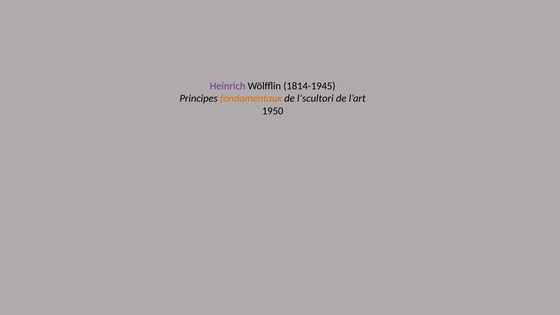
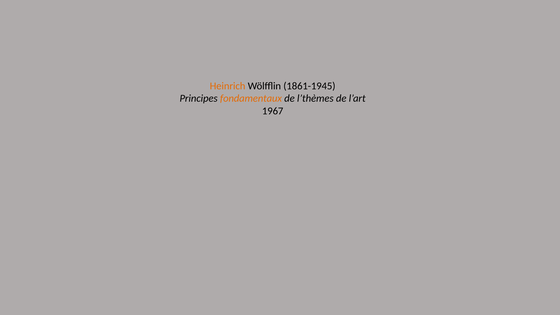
Heinrich colour: purple -> orange (228, 86)
1814-1945: 1814-1945 -> 1861-1945 (309, 86)
l’scultori: l’scultori -> l’thèmes (315, 99)
1950: 1950 -> 1967 (273, 111)
